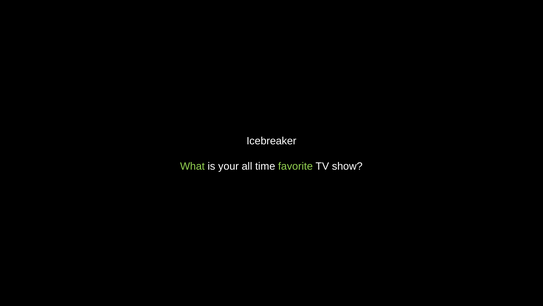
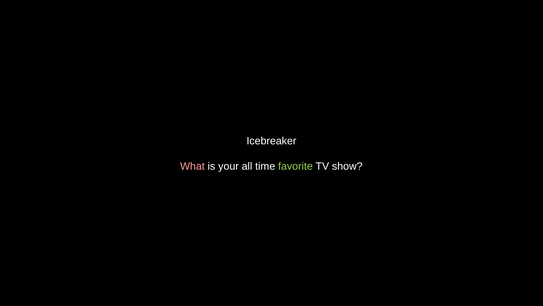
What colour: light green -> pink (192, 166)
